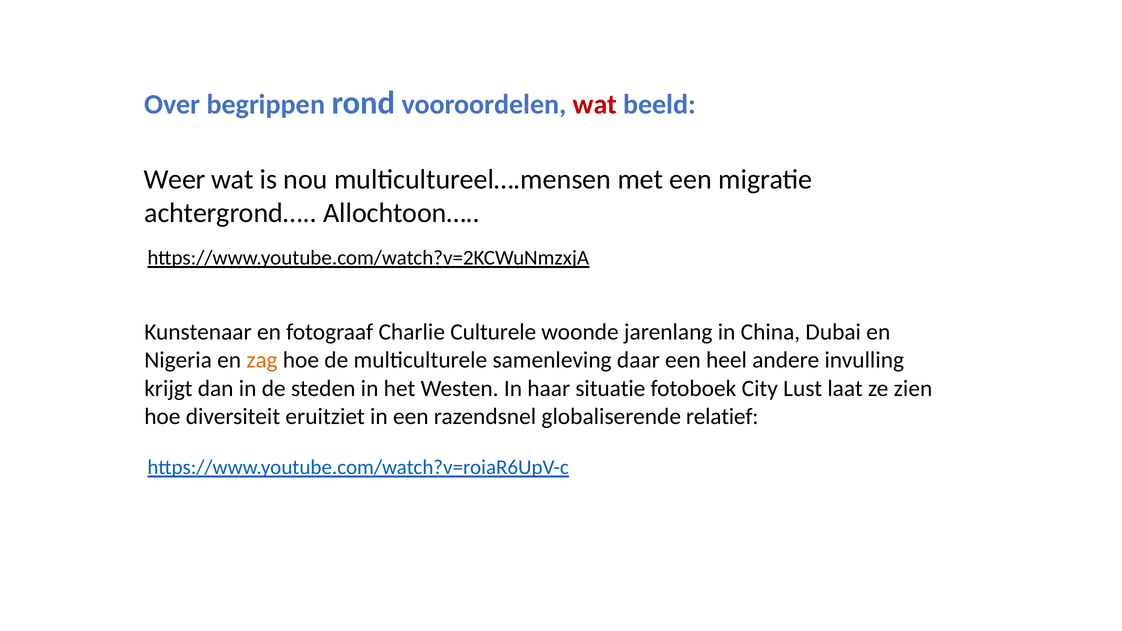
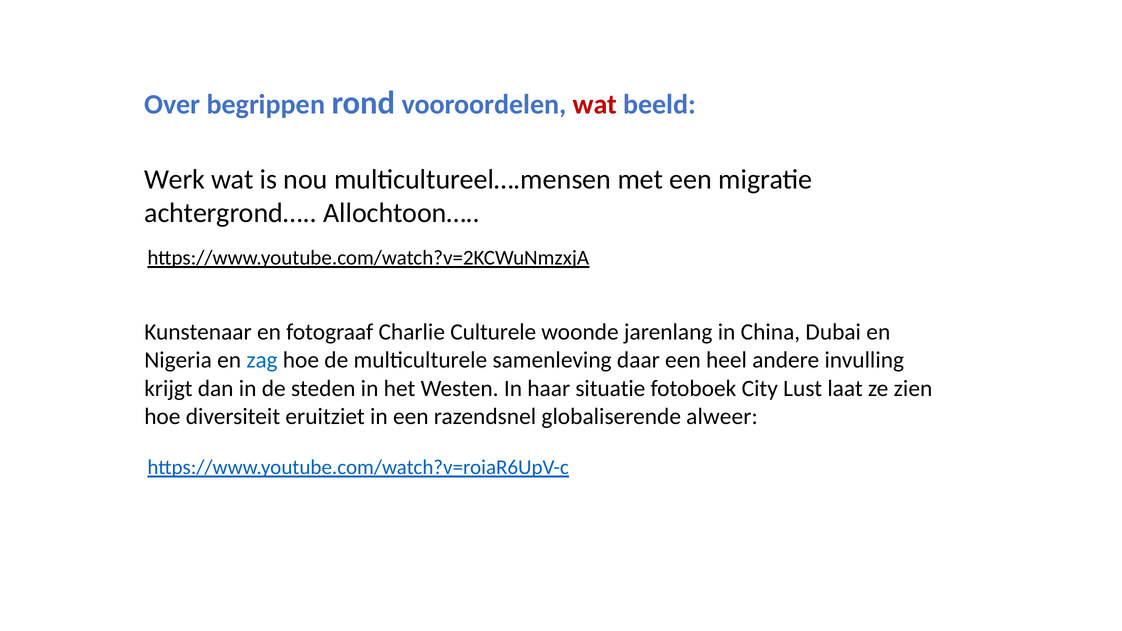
Weer: Weer -> Werk (175, 179)
zag colour: orange -> blue (262, 360)
relatief: relatief -> alweer (722, 416)
